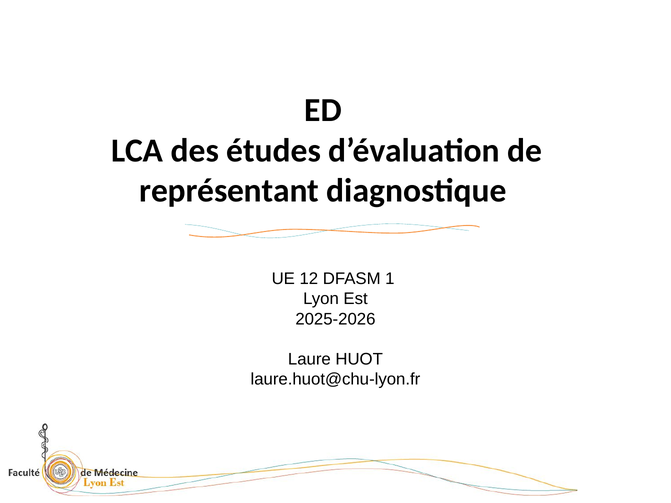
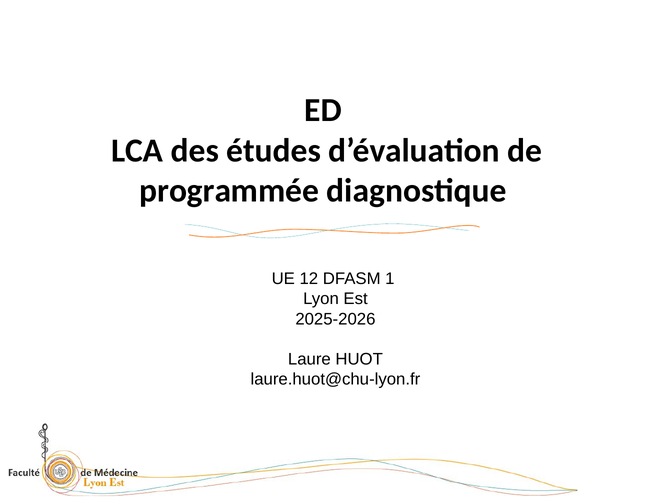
représentant: représentant -> programmée (229, 191)
